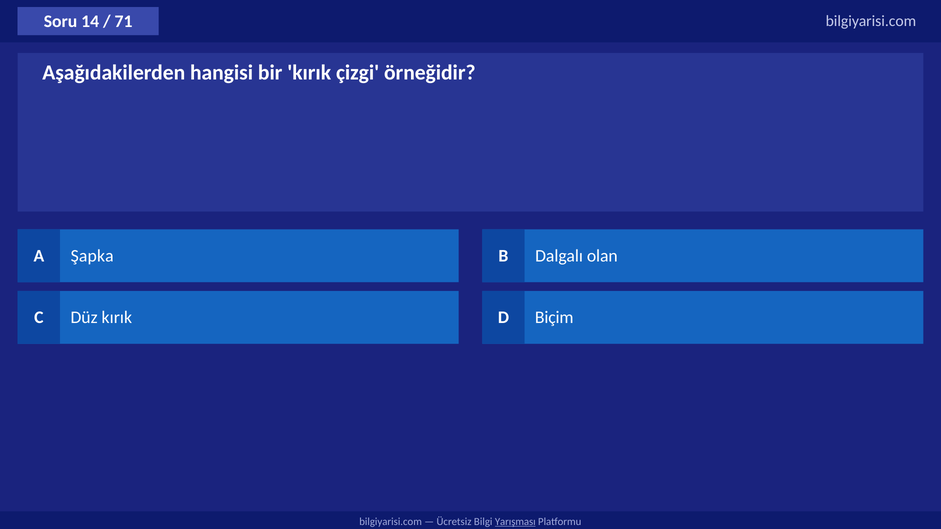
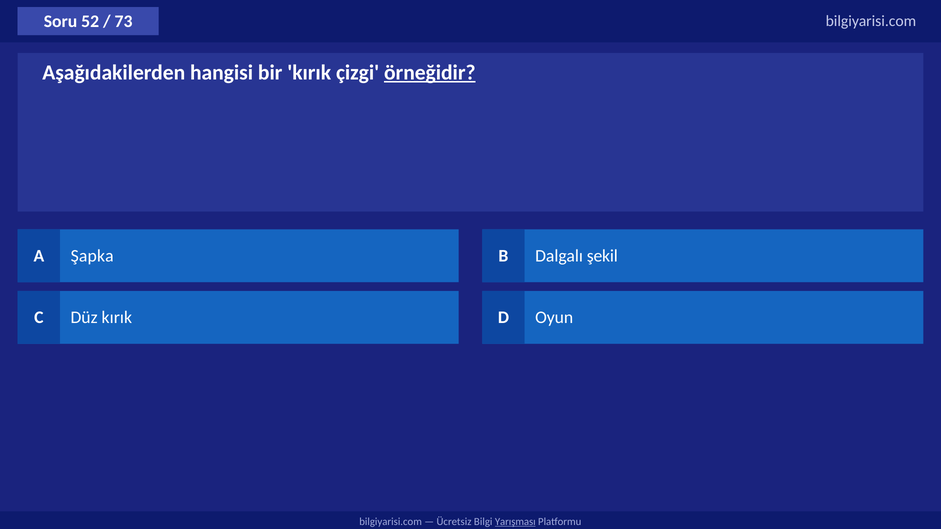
14: 14 -> 52 (90, 22)
71: 71 -> 73 (124, 22)
örneğidir underline: none -> present (430, 72)
olan: olan -> şekil (602, 256)
Biçim: Biçim -> Oyun (554, 318)
